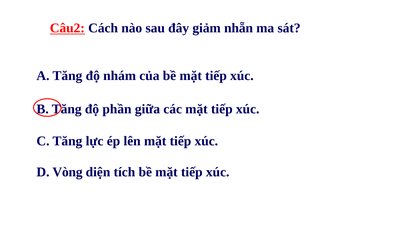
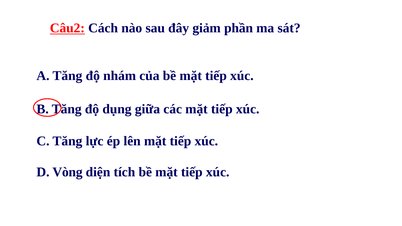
nhẵn: nhẵn -> phần (239, 28)
phần: phần -> dụng (117, 109)
